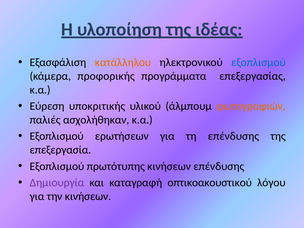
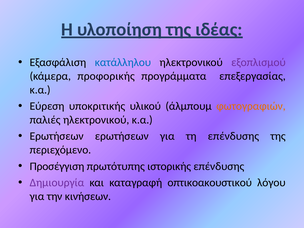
κατάλληλου colour: orange -> blue (123, 62)
εξοπλισμού colour: blue -> purple (258, 62)
παλιές ασχολήθηκαν: ασχολήθηκαν -> ηλεκτρονικού (96, 120)
Εξοπλισμού: Εξοπλισμού -> Ερωτήσεων (57, 136)
επεξεργασία: επεξεργασία -> περιεχόμενο (60, 150)
Εξοπλισμού: Εξοπλισμού -> Προσέγγιση (57, 166)
πρωτότυπης κινήσεων: κινήσεων -> ιστορικής (169, 166)
